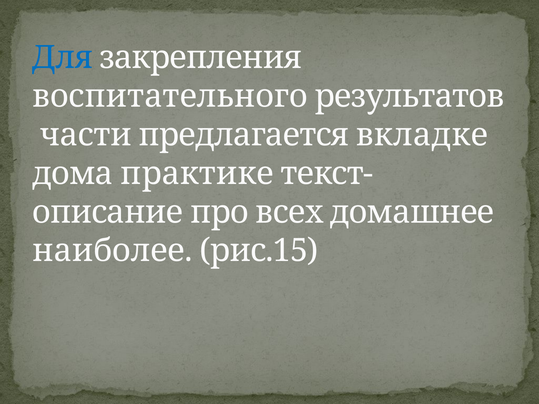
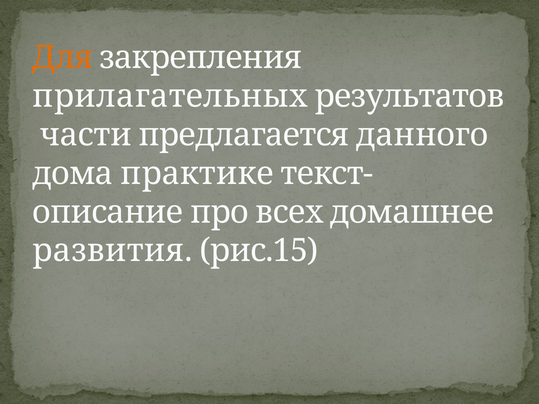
Для colour: blue -> orange (63, 58)
воспитательного: воспитательного -> прилагательных (170, 96)
вкладке: вкладке -> данного (422, 135)
наиболее: наиболее -> развития (112, 251)
